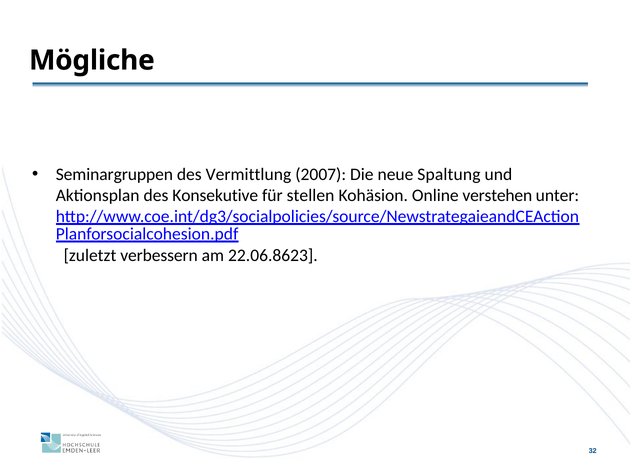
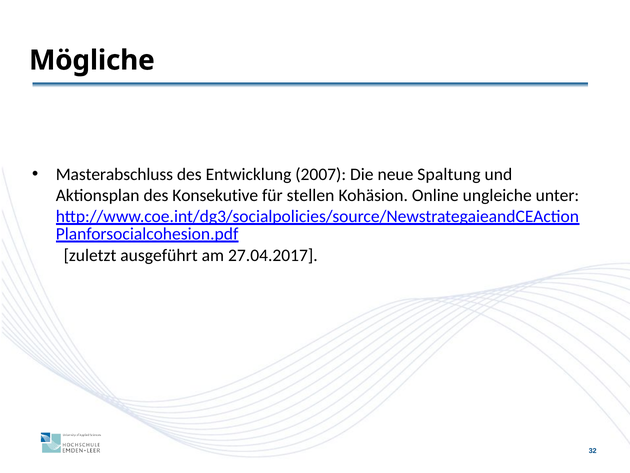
Seminargruppen: Seminargruppen -> Masterabschluss (114, 174)
Vermittlung: Vermittlung -> Entwicklung (249, 174)
verstehen: verstehen -> ungleiche (497, 195)
verbessern: verbessern -> ausgeführt (159, 255)
22.06.8623: 22.06.8623 -> 27.04.2017 (273, 255)
